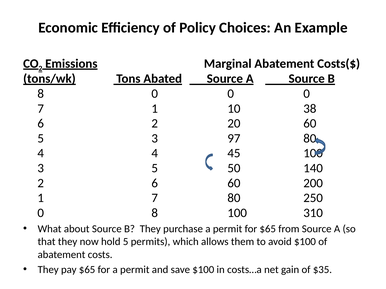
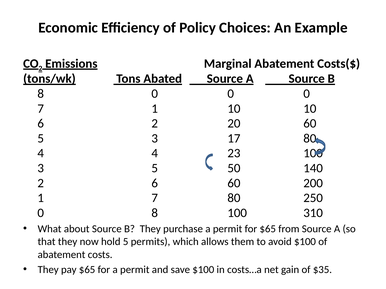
10 38: 38 -> 10 (310, 109)
97: 97 -> 17 (234, 139)
45: 45 -> 23 (234, 153)
